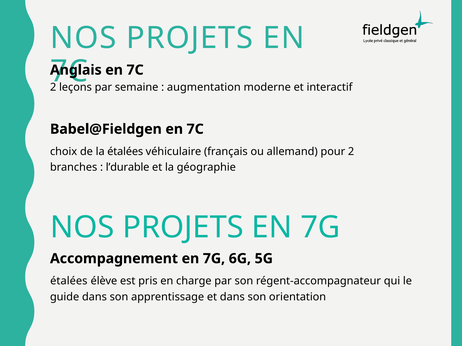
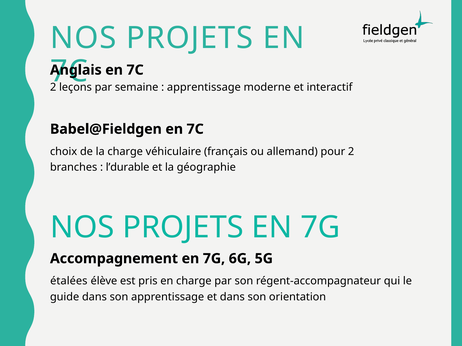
augmentation: augmentation -> apprentissage (204, 87)
la étalées: étalées -> charge (125, 152)
